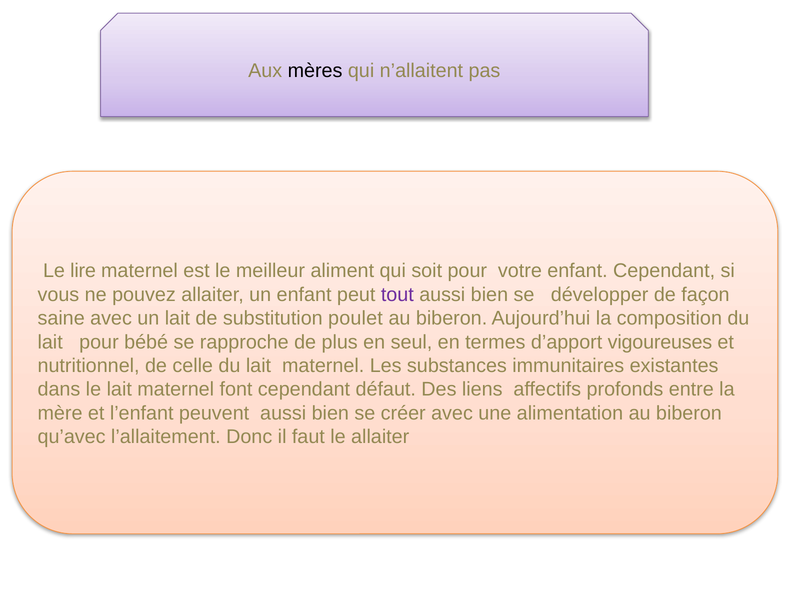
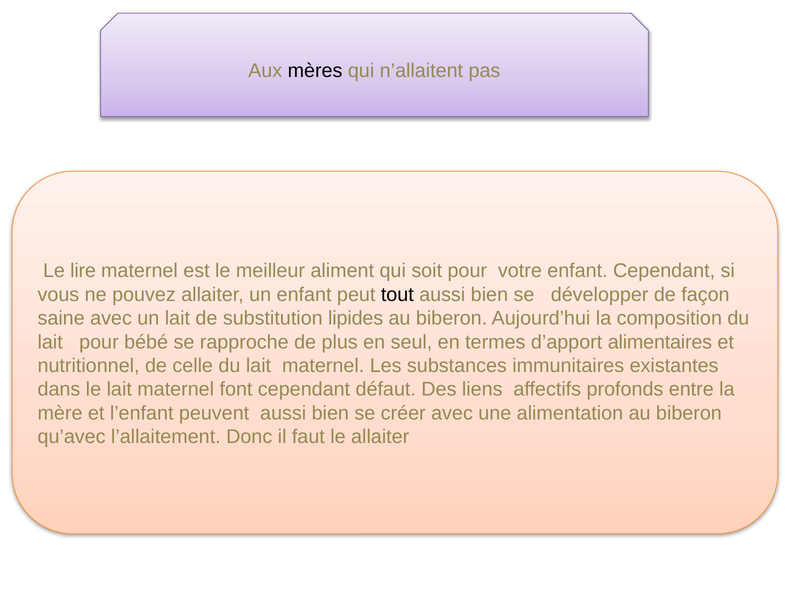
tout colour: purple -> black (397, 294)
poulet: poulet -> lipides (356, 318)
vigoureuses: vigoureuses -> alimentaires (660, 342)
